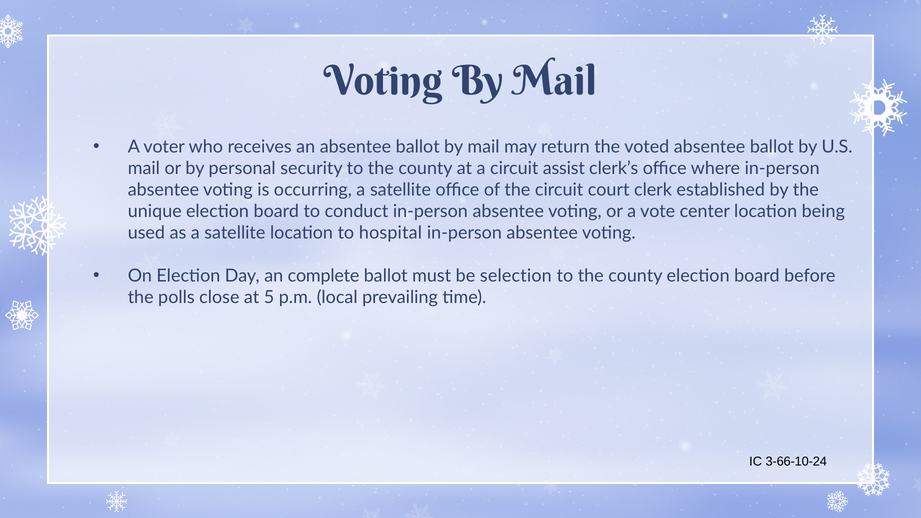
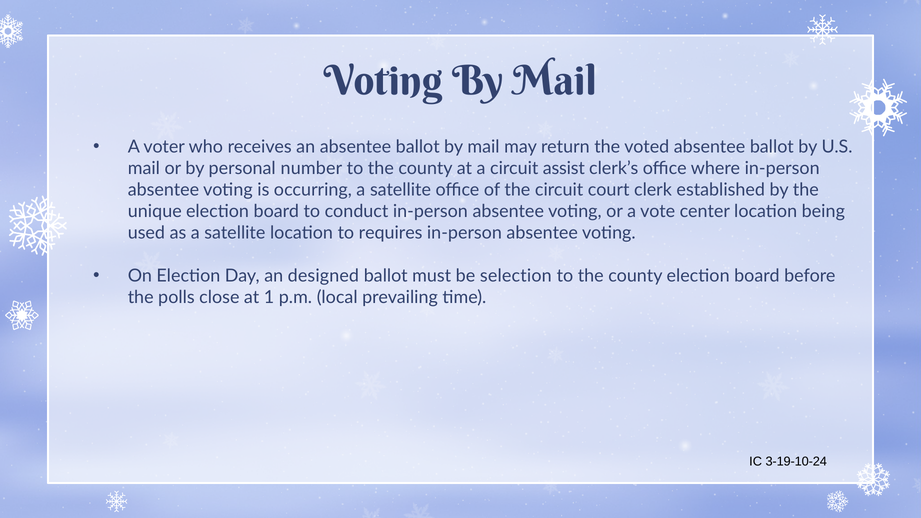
security: security -> number (311, 168)
hospital: hospital -> requires (391, 233)
complete: complete -> designed (323, 276)
5: 5 -> 1 (269, 297)
3-66-10-24: 3-66-10-24 -> 3-19-10-24 (796, 461)
